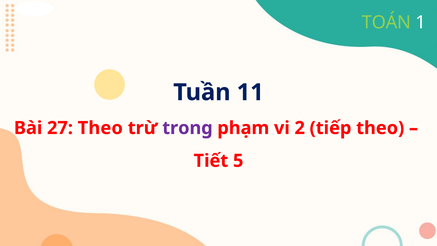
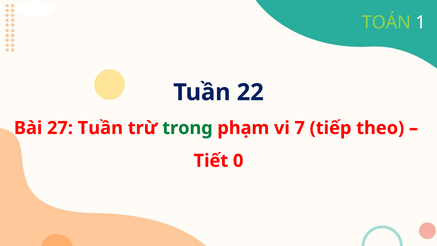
11: 11 -> 22 (250, 92)
27 Theo: Theo -> Tuần (100, 128)
trong colour: purple -> green (187, 128)
2: 2 -> 7 (300, 128)
5: 5 -> 0 (238, 161)
